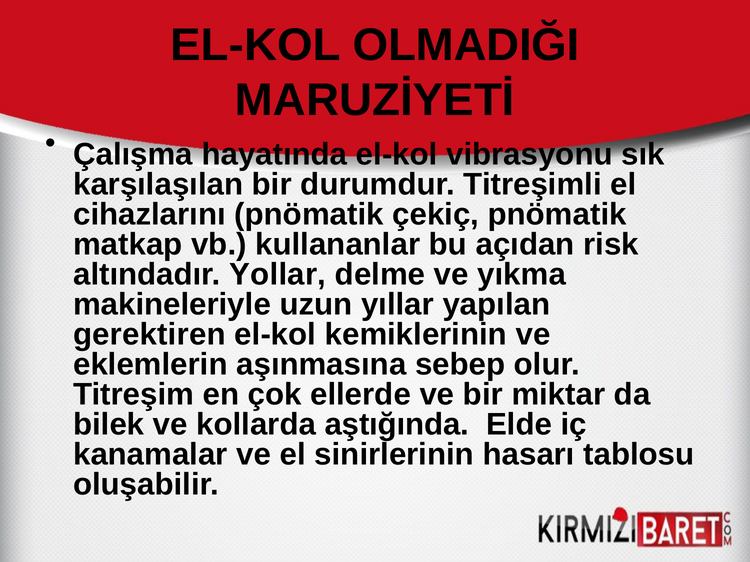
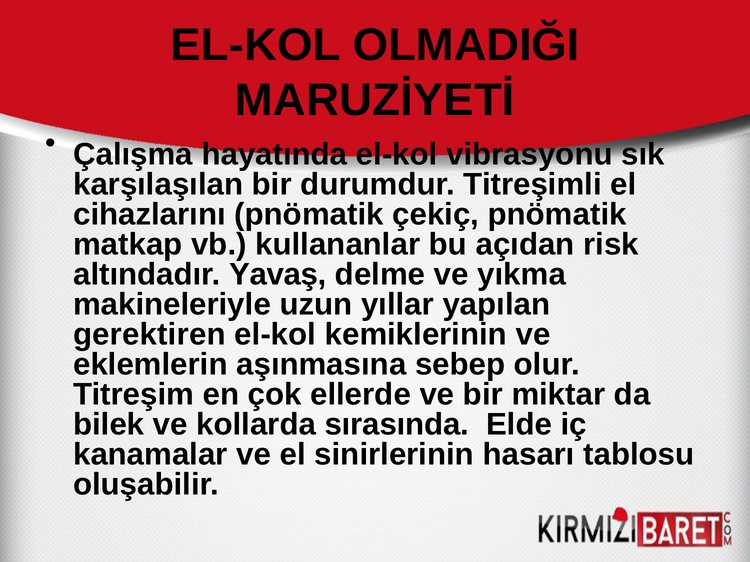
Yollar: Yollar -> Yavaş (278, 275)
aştığında: aştığında -> sırasında (397, 425)
